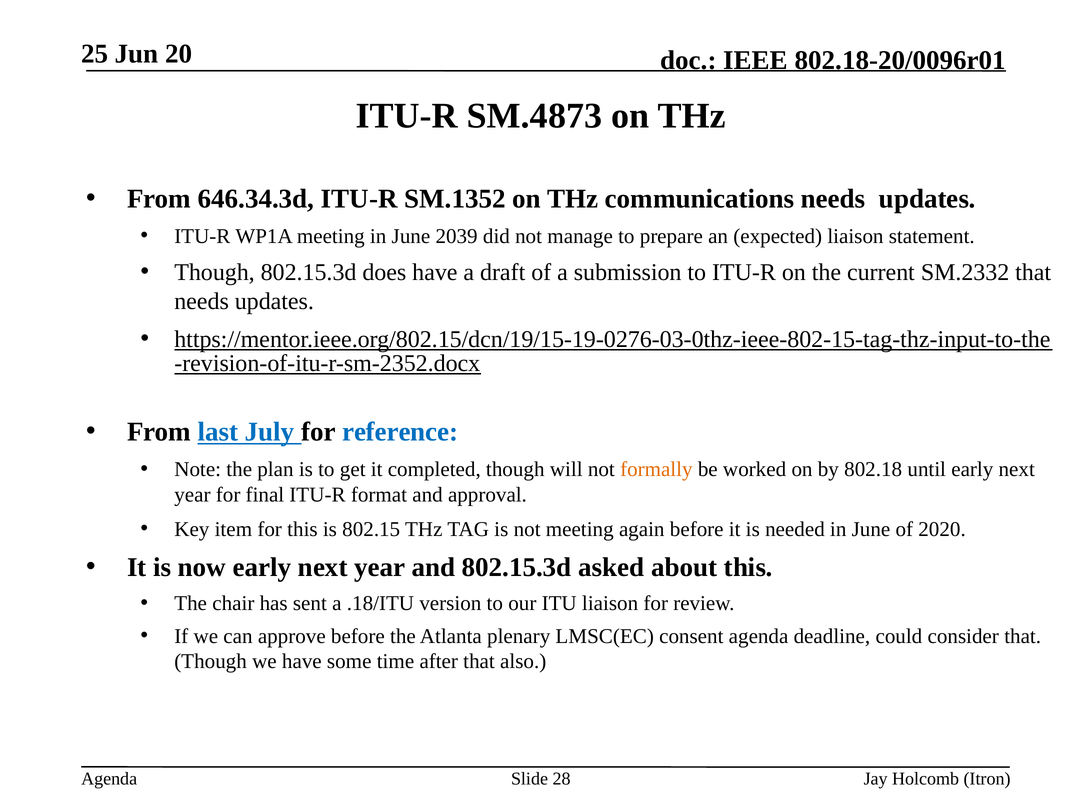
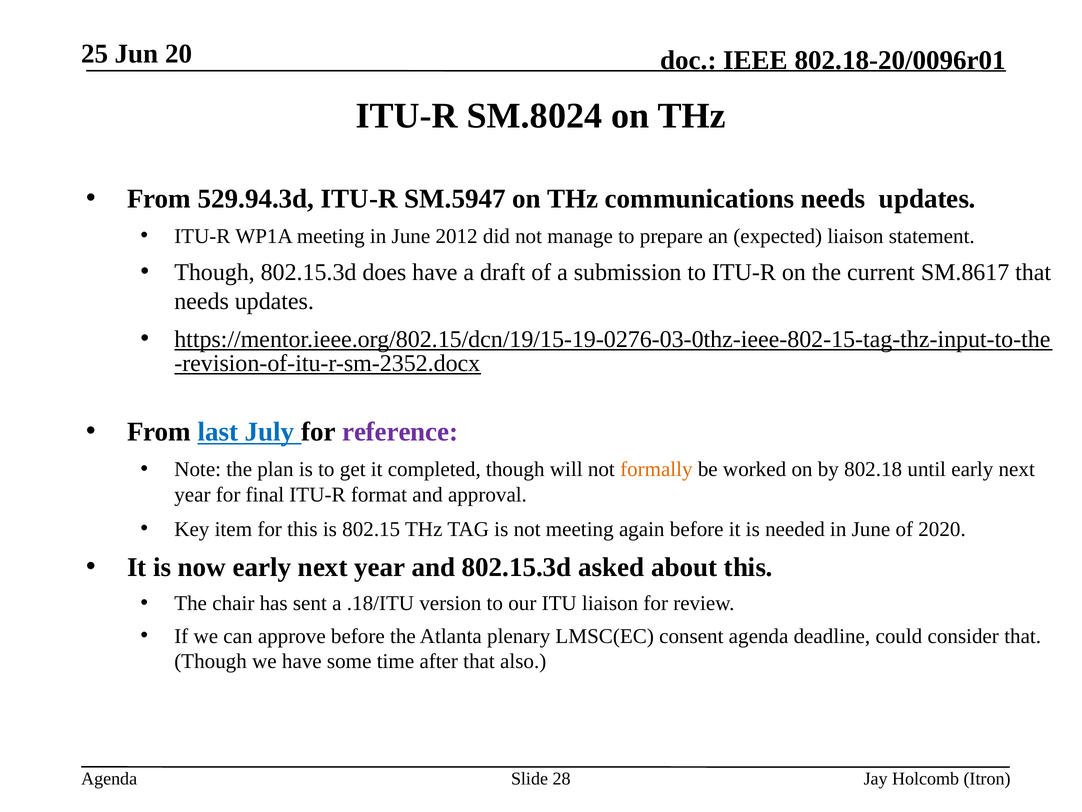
SM.4873: SM.4873 -> SM.8024 (535, 116)
646.34.3d: 646.34.3d -> 529.94.3d (256, 198)
SM.1352: SM.1352 -> SM.5947 (455, 198)
2039: 2039 -> 2012 (457, 236)
SM.2332: SM.2332 -> SM.8617 (965, 272)
reference colour: blue -> purple (400, 432)
